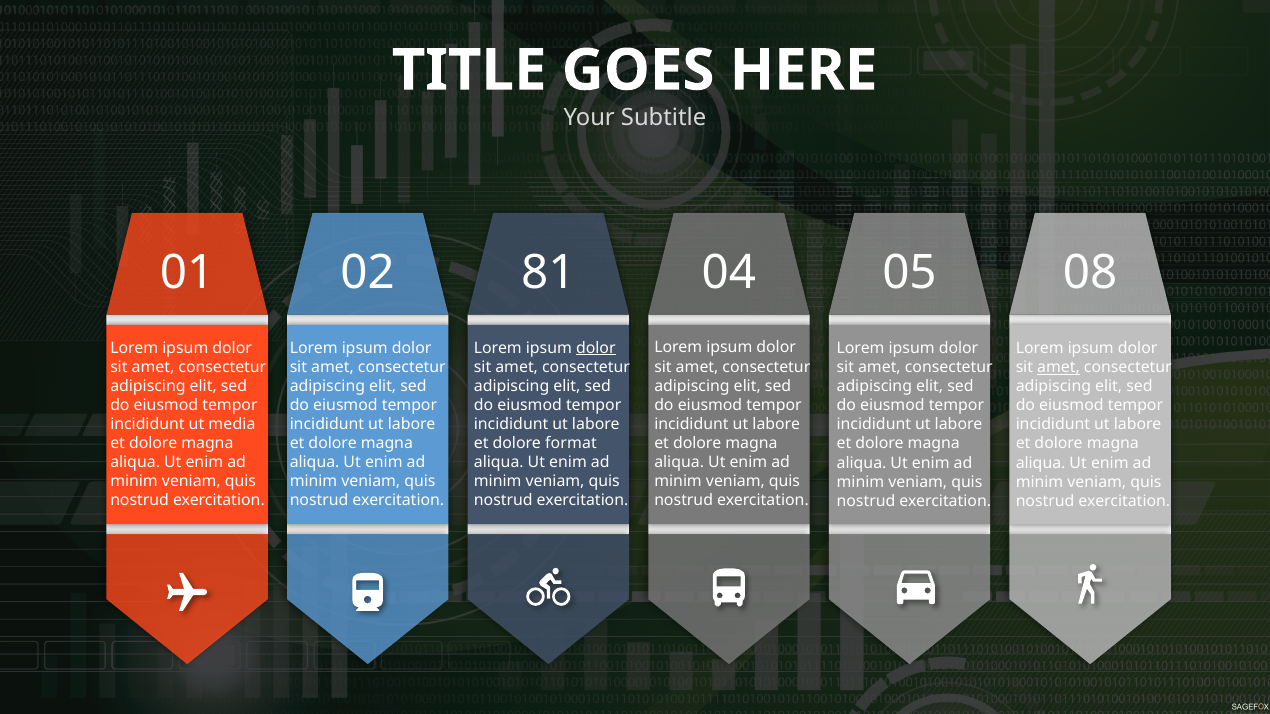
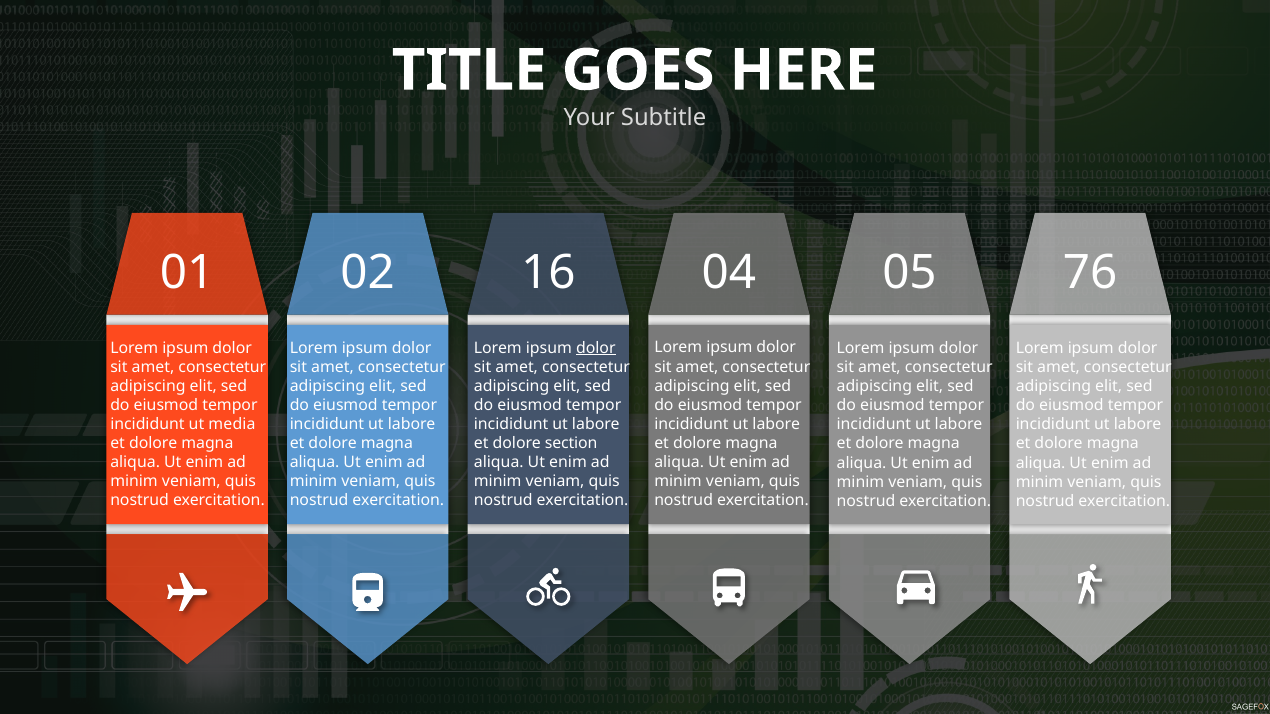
81: 81 -> 16 (548, 273)
08: 08 -> 76 (1090, 273)
amet underline: present -> none (1058, 368)
format: format -> section (571, 444)
